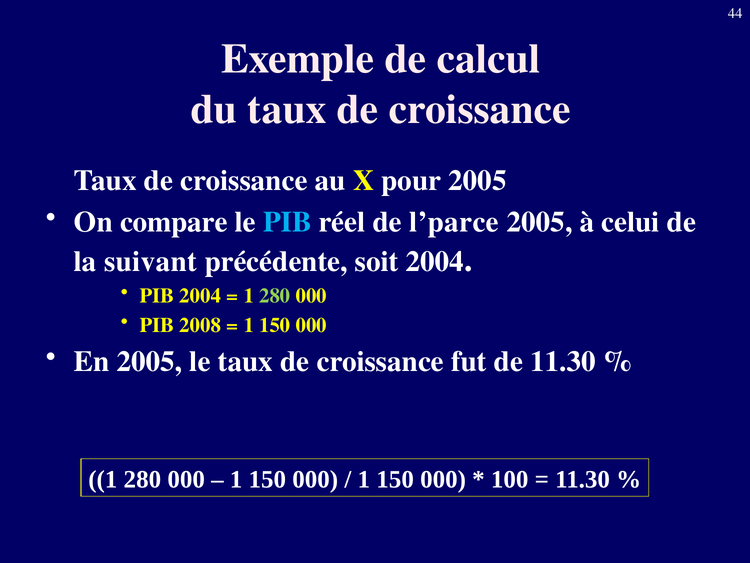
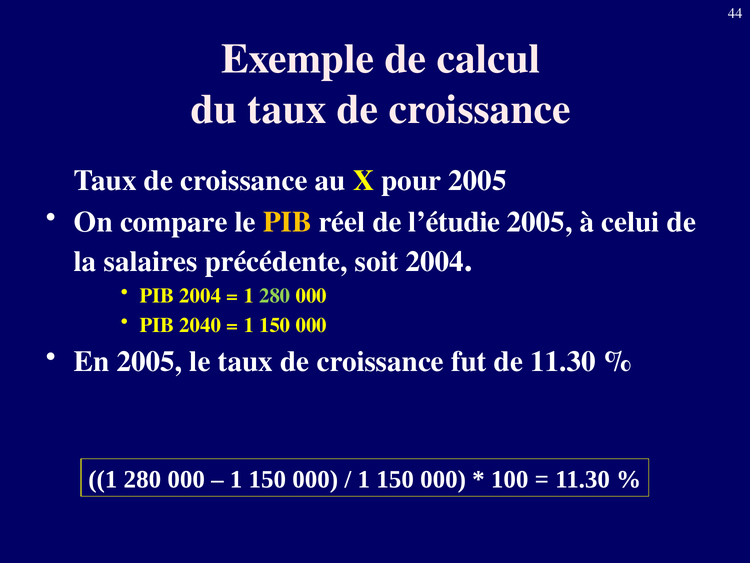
PIB colour: light blue -> yellow (287, 222)
l’parce: l’parce -> l’étudie (454, 222)
suivant: suivant -> salaires (151, 261)
2008: 2008 -> 2040 (200, 325)
